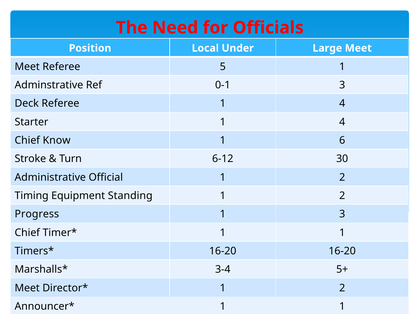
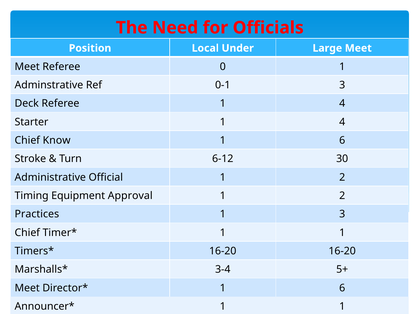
5: 5 -> 0 (223, 67)
Standing: Standing -> Approval (130, 196)
Progress: Progress -> Practices (37, 214)
2: 2 -> 6 (342, 288)
